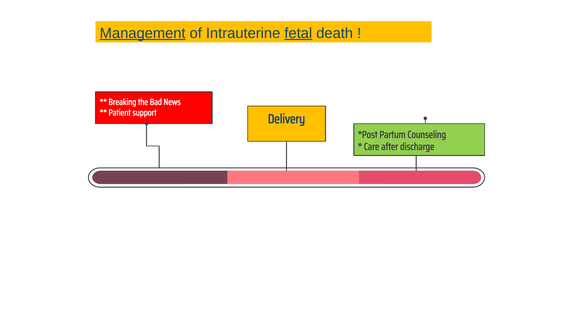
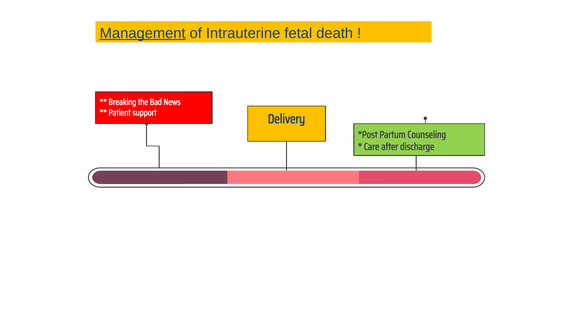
fetal underline: present -> none (298, 33)
